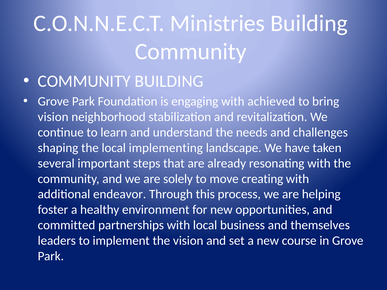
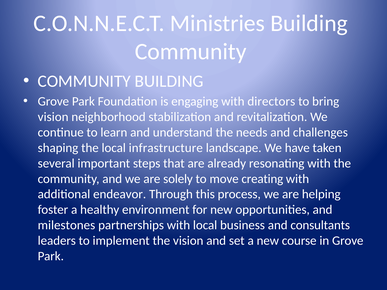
achieved: achieved -> directors (271, 102)
implementing: implementing -> infrastructure (166, 148)
committed: committed -> milestones (66, 225)
themselves: themselves -> consultants (320, 225)
